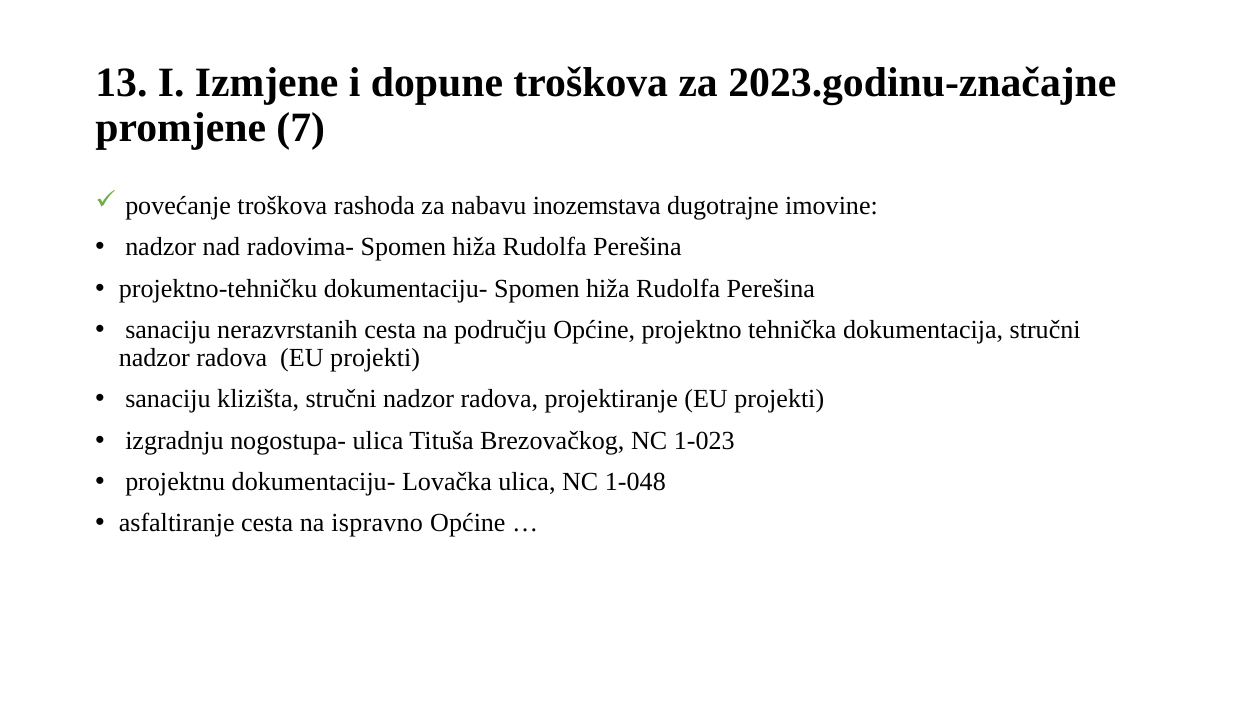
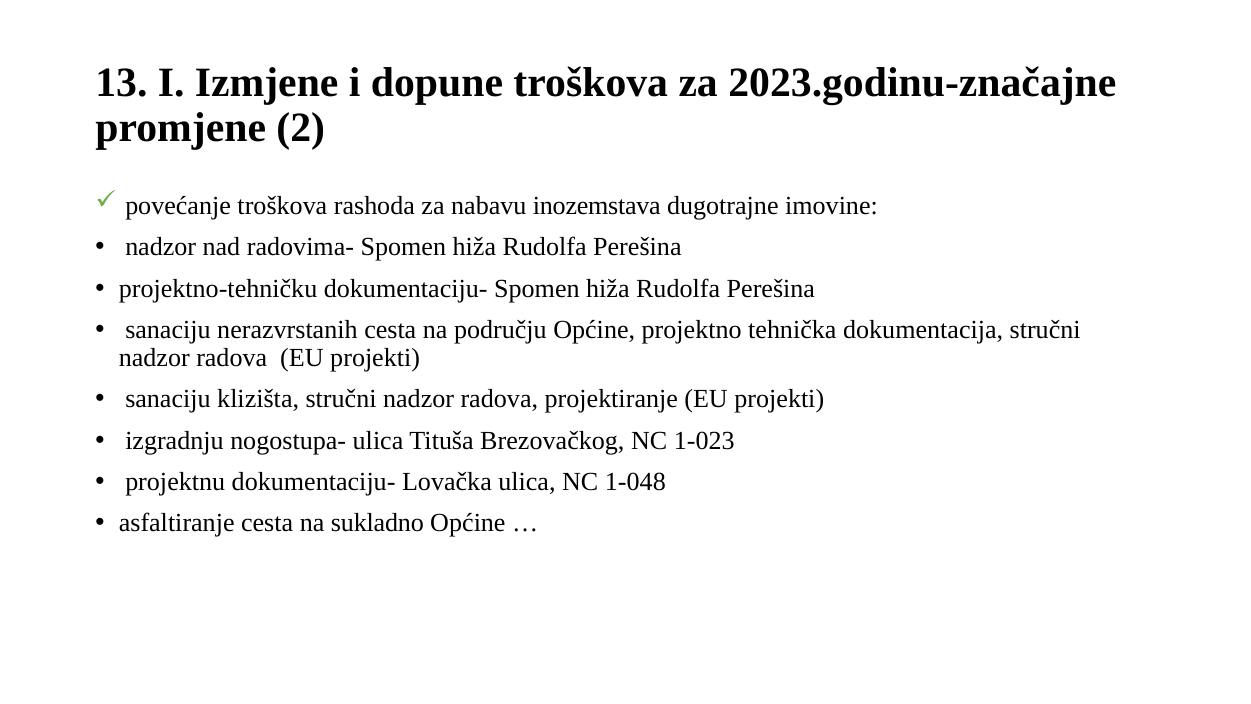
7: 7 -> 2 (301, 128)
ispravno: ispravno -> sukladno (377, 523)
